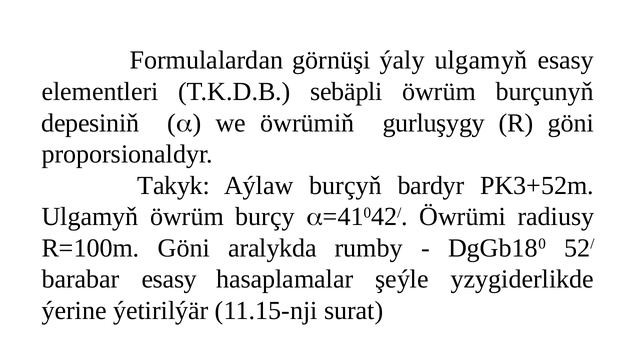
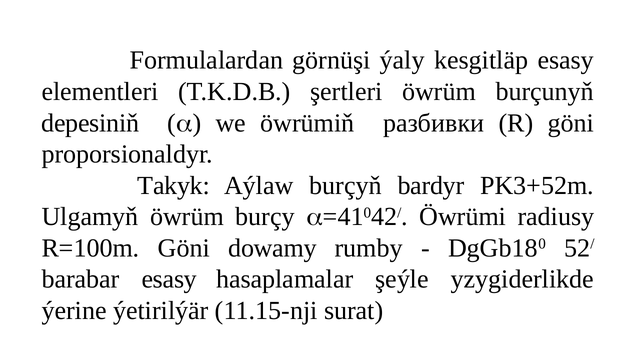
ýaly ulgamyň: ulgamyň -> kesgitläp (481, 60)
sebäpli: sebäpli -> şertleri (346, 92)
gurluşygy: gurluşygy -> разбивки (434, 123)
aralykda: aralykda -> dowamy (272, 248)
